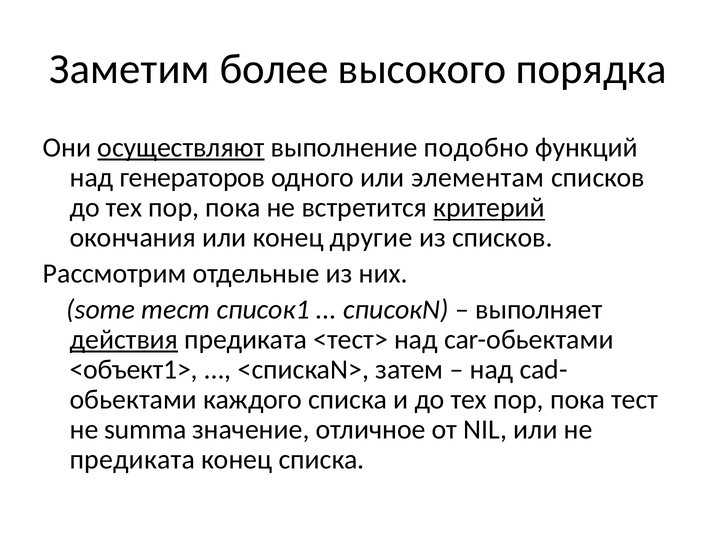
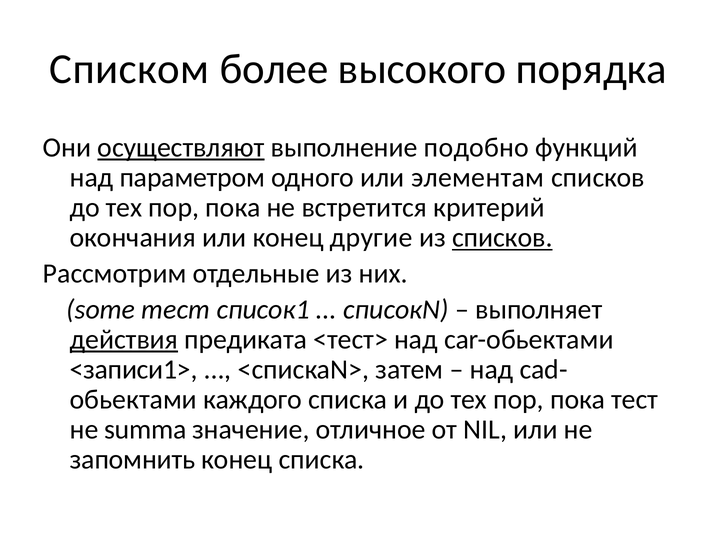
Заметим: Заметим -> Списком (129, 69)
генераторов: генераторов -> параметром (192, 178)
критерий underline: present -> none (489, 208)
списков underline: none -> present (502, 238)
<объект1>: <объект1> -> <записи1> (134, 370)
предиката: предиката -> запомнить (133, 460)
